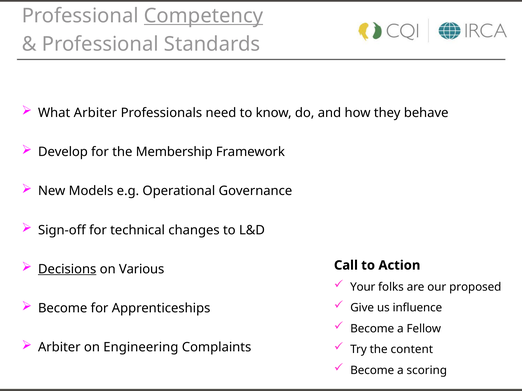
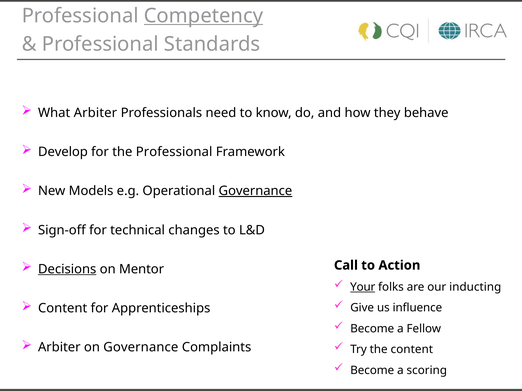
the Membership: Membership -> Professional (174, 152)
Governance underline: none -> present (255, 191)
Various: Various -> Mentor (142, 269)
Your underline: none -> present (363, 287)
proposed: proposed -> inducting (475, 287)
Become: Become -> Content (63, 309)
on Engineering: Engineering -> Governance (141, 348)
